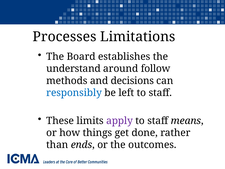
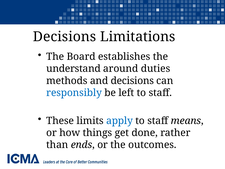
Processes: Processes -> Decisions (65, 37)
follow: follow -> duties (156, 69)
apply colour: purple -> blue (120, 121)
